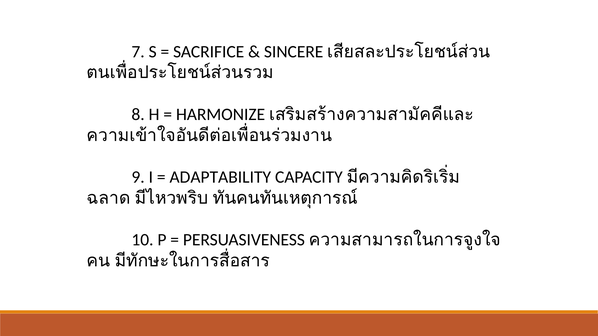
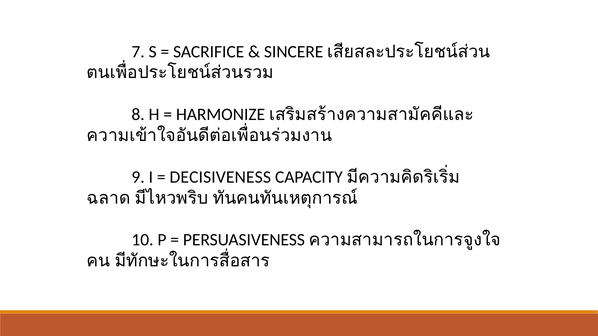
ADAPTABILITY: ADAPTABILITY -> DECISIVENESS (220, 177)
